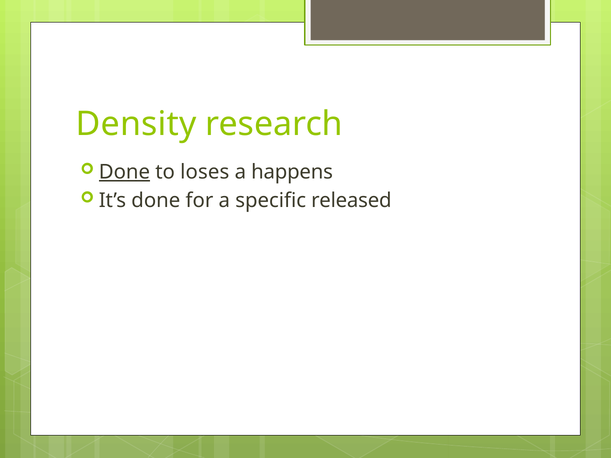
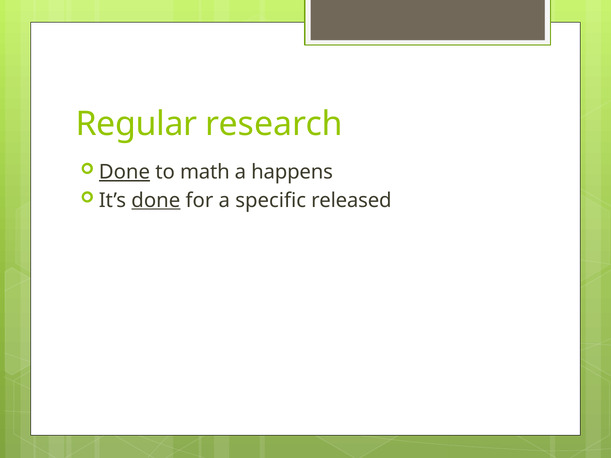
Density: Density -> Regular (136, 124)
loses: loses -> math (205, 172)
done underline: none -> present (156, 200)
